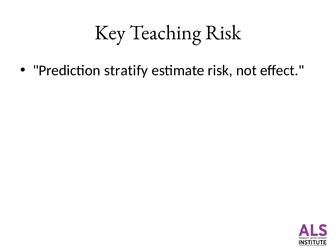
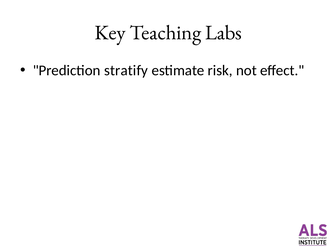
Teaching Risk: Risk -> Labs (223, 33)
